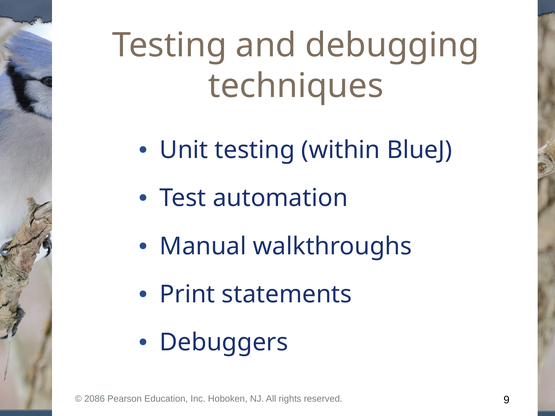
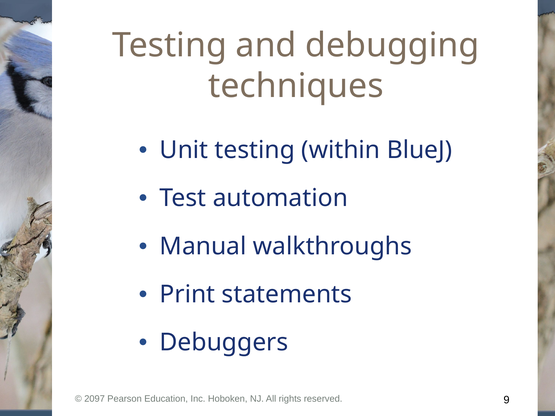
2086: 2086 -> 2097 (95, 399)
